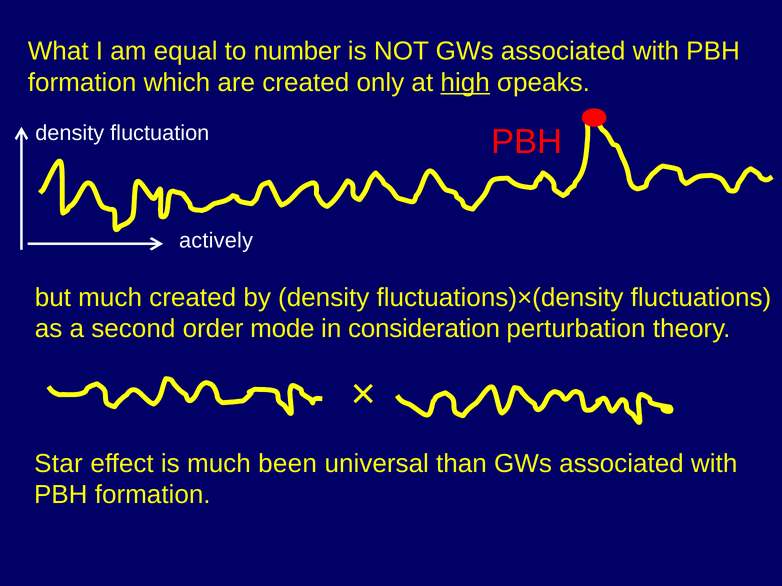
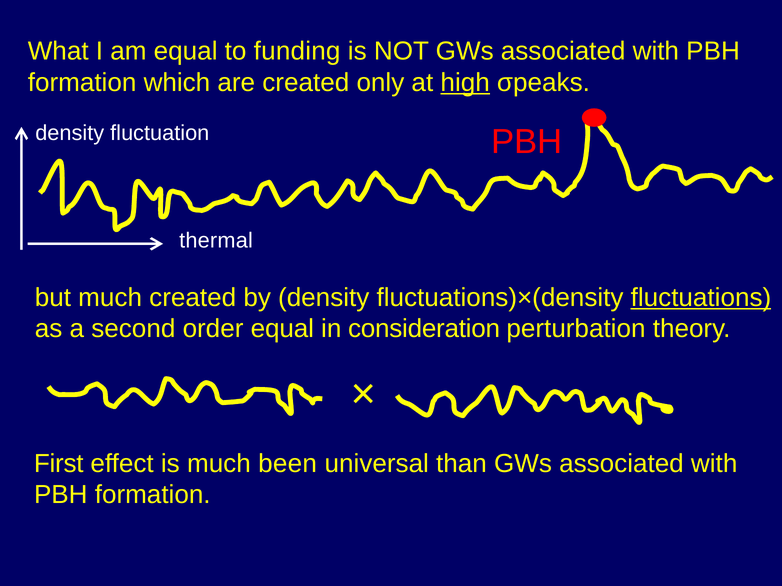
number: number -> funding (297, 51)
actively: actively -> thermal (216, 241)
fluctuations underline: none -> present (701, 298)
order mode: mode -> equal (282, 329)
Star: Star -> First (59, 464)
